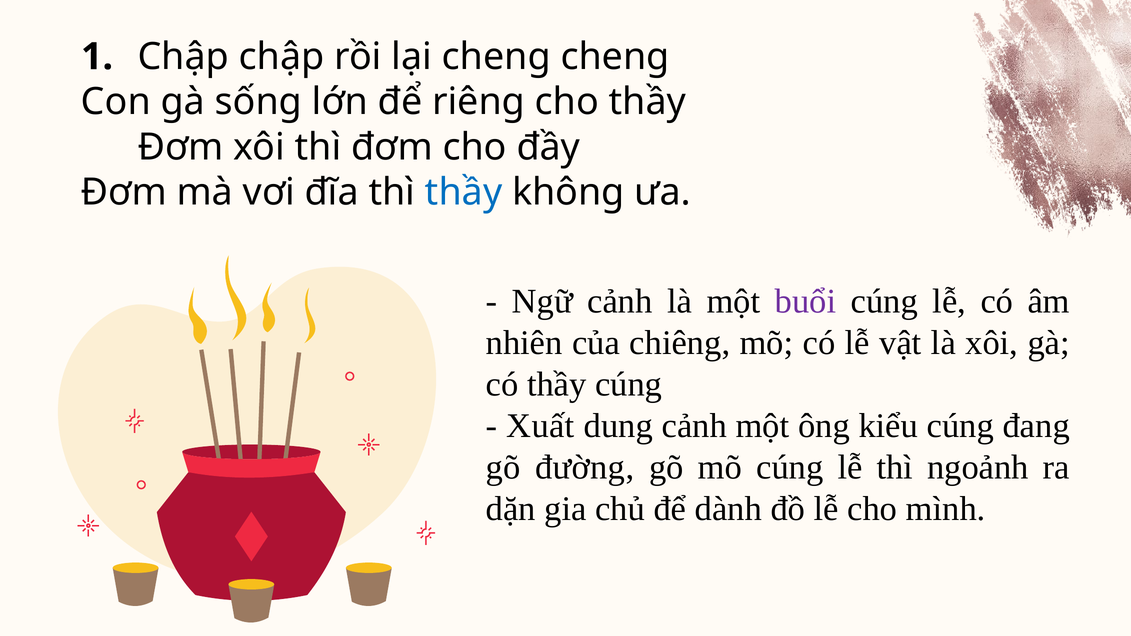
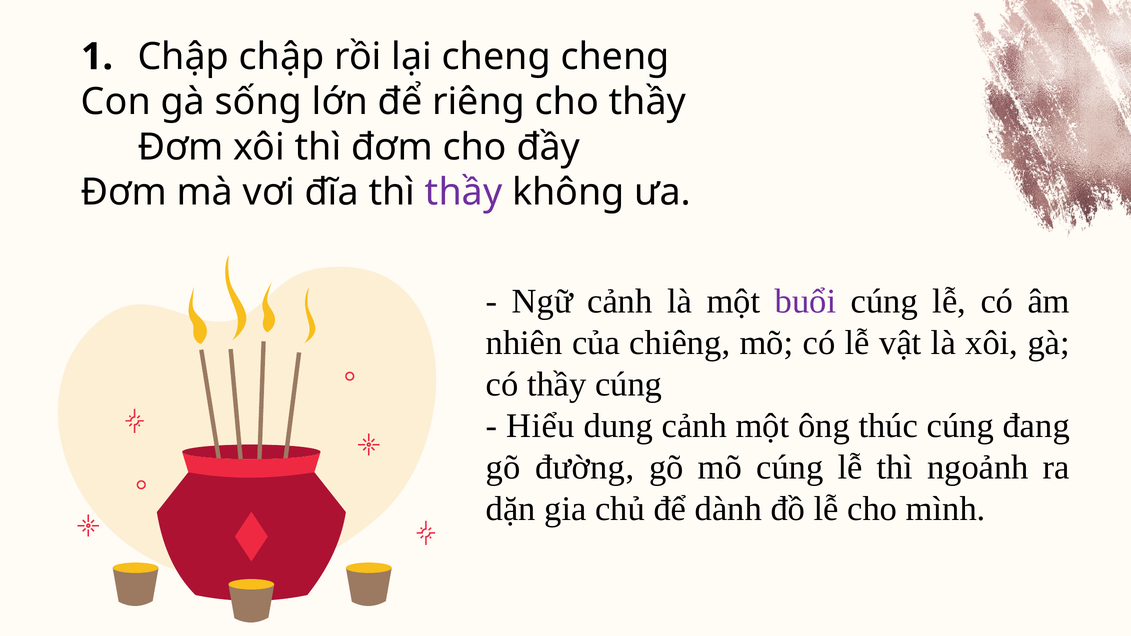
thầy colour: blue -> purple (464, 192)
Xuất: Xuất -> Hiểu (540, 426)
kiểu: kiểu -> thúc (888, 426)
